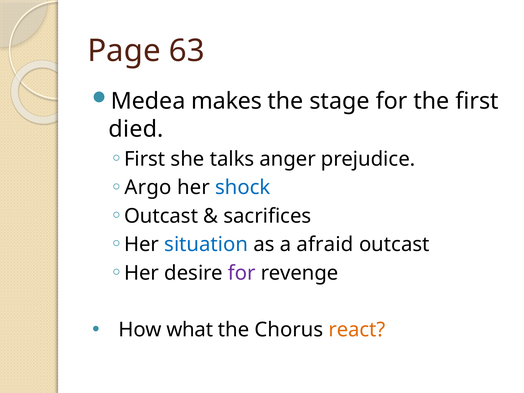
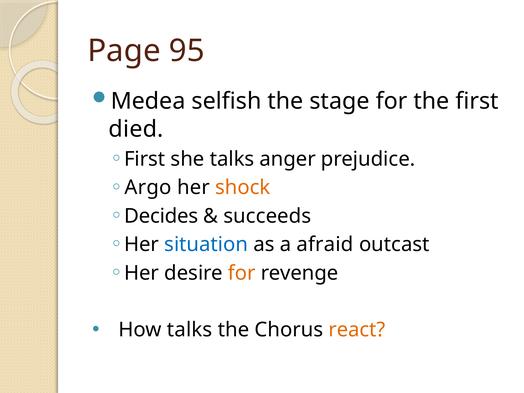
63: 63 -> 95 (187, 51)
makes: makes -> selfish (226, 101)
shock colour: blue -> orange (243, 188)
Outcast: Outcast -> Decides (161, 216)
sacrifices: sacrifices -> succeeds (267, 216)
for colour: purple -> orange (242, 273)
How what: what -> talks (190, 330)
